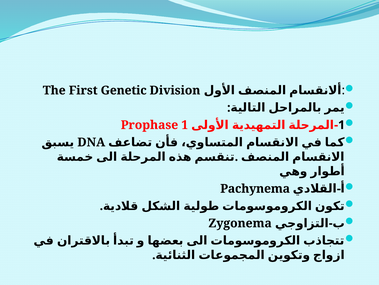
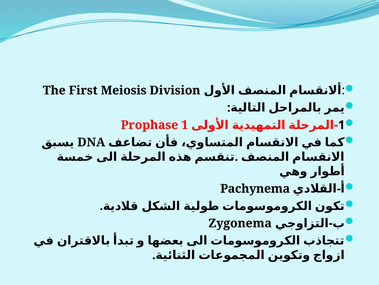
Genetic: Genetic -> Meiosis (124, 90)
